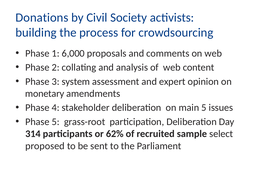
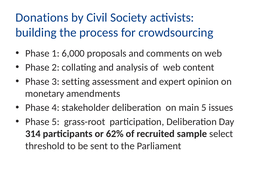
system: system -> setting (76, 82)
proposed: proposed -> threshold (45, 146)
